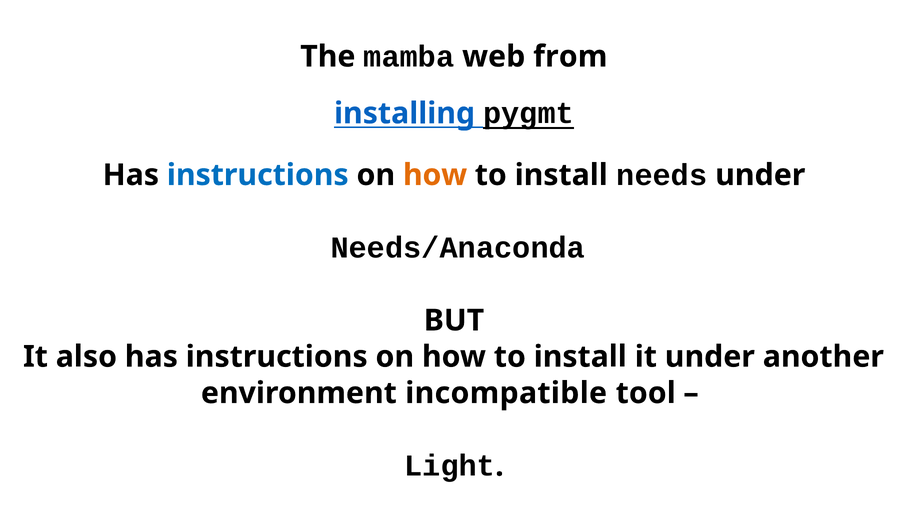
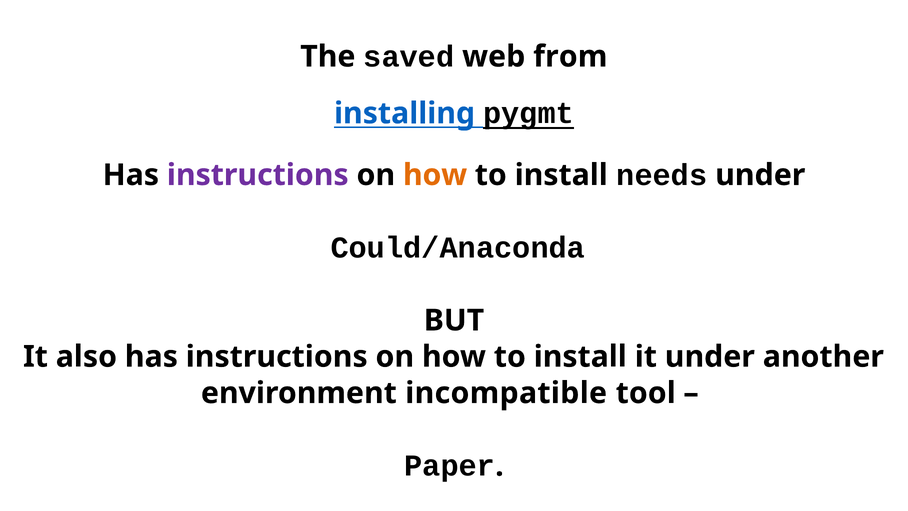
mamba: mamba -> saved (409, 57)
instructions colour: blue -> purple (258, 175)
Needs/Anaconda: Needs/Anaconda -> Could/Anaconda (458, 248)
Light: Light -> Paper (450, 466)
